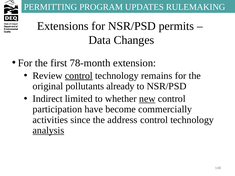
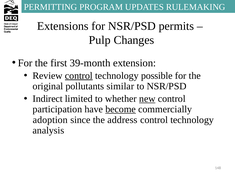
Data: Data -> Pulp (100, 40)
78-month: 78-month -> 39-month (90, 63)
remains: remains -> possible (157, 76)
already: already -> similar (120, 86)
become underline: none -> present (121, 109)
activities: activities -> adoption (50, 120)
analysis underline: present -> none (48, 131)
